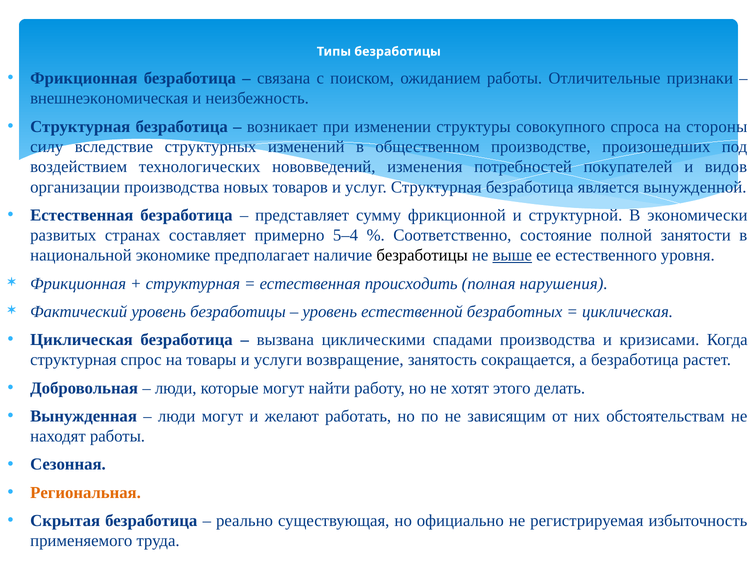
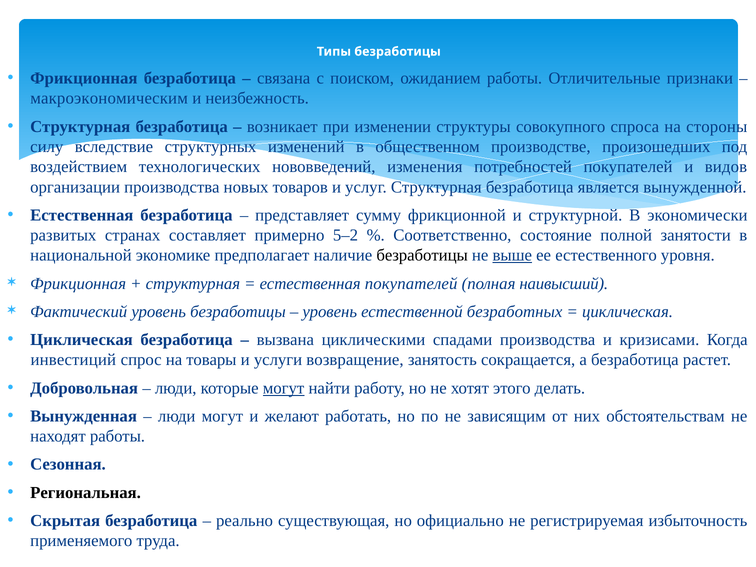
внешнеэкономическая: внешнеэкономическая -> макроэкономическим (109, 98)
5–4: 5–4 -> 5–2 (346, 235)
естественная происходить: происходить -> покупателей (411, 284)
нарушения: нарушения -> наивысший (564, 284)
структурная: структурная -> инвестиций (73, 360)
могут underline: none -> present (284, 388)
Региональная colour: orange -> black (86, 493)
